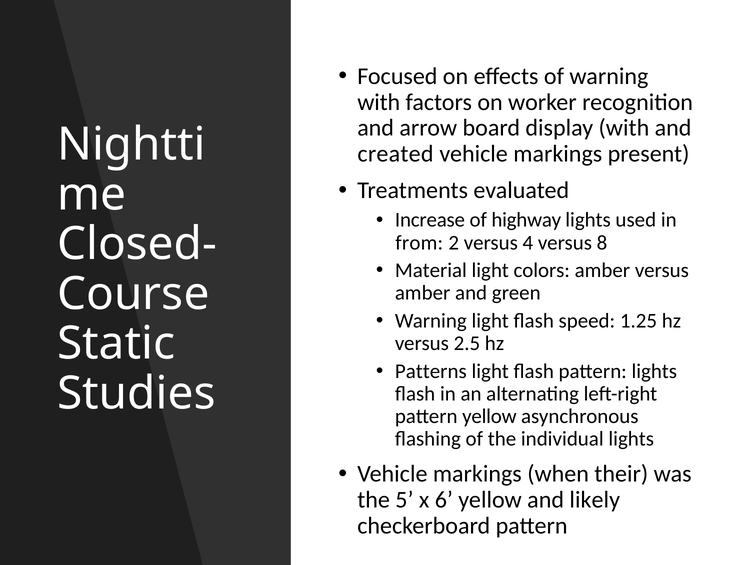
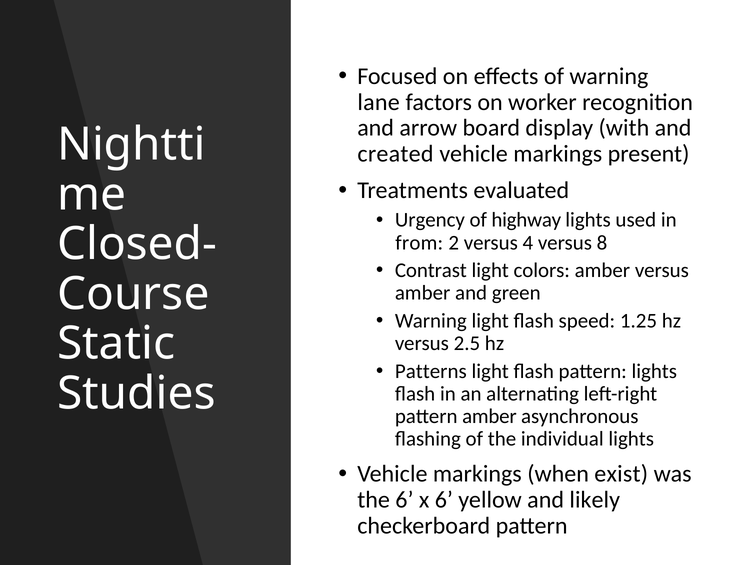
with: with -> lane (379, 102)
Increase: Increase -> Urgency (430, 220)
Material: Material -> Contrast (431, 270)
pattern yellow: yellow -> amber (489, 416)
their: their -> exist (621, 474)
the 5: 5 -> 6 (404, 500)
